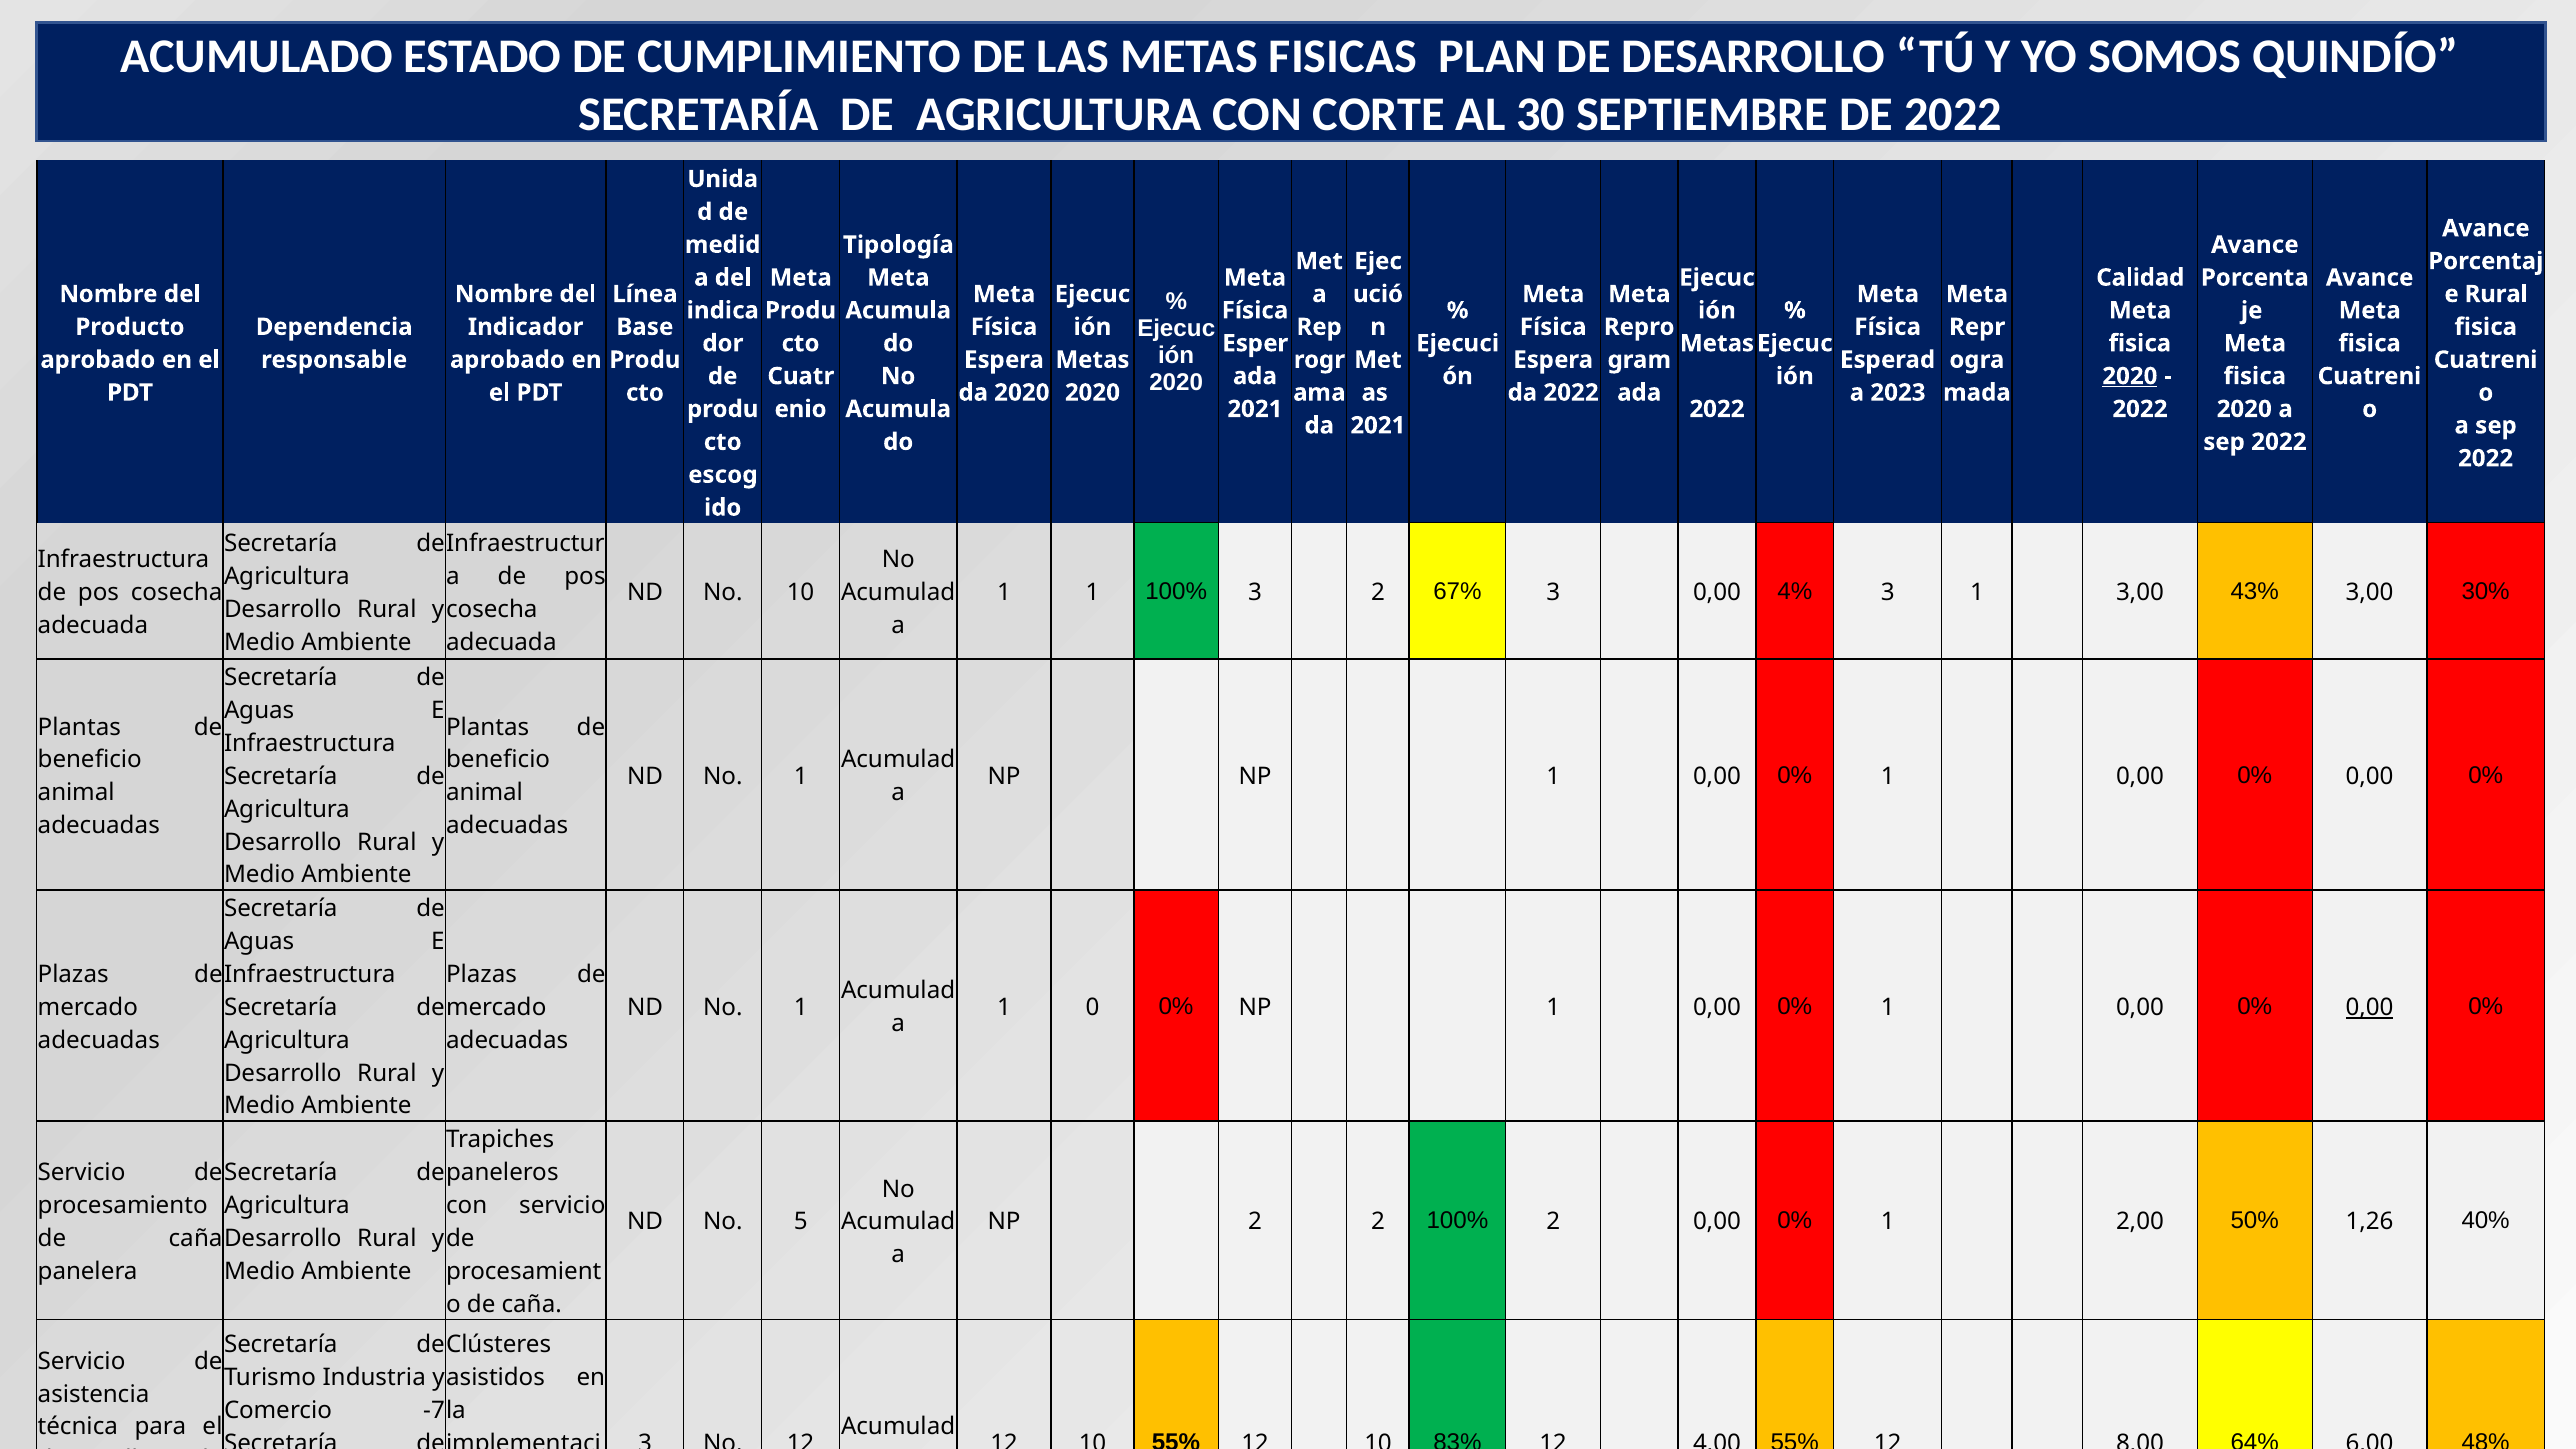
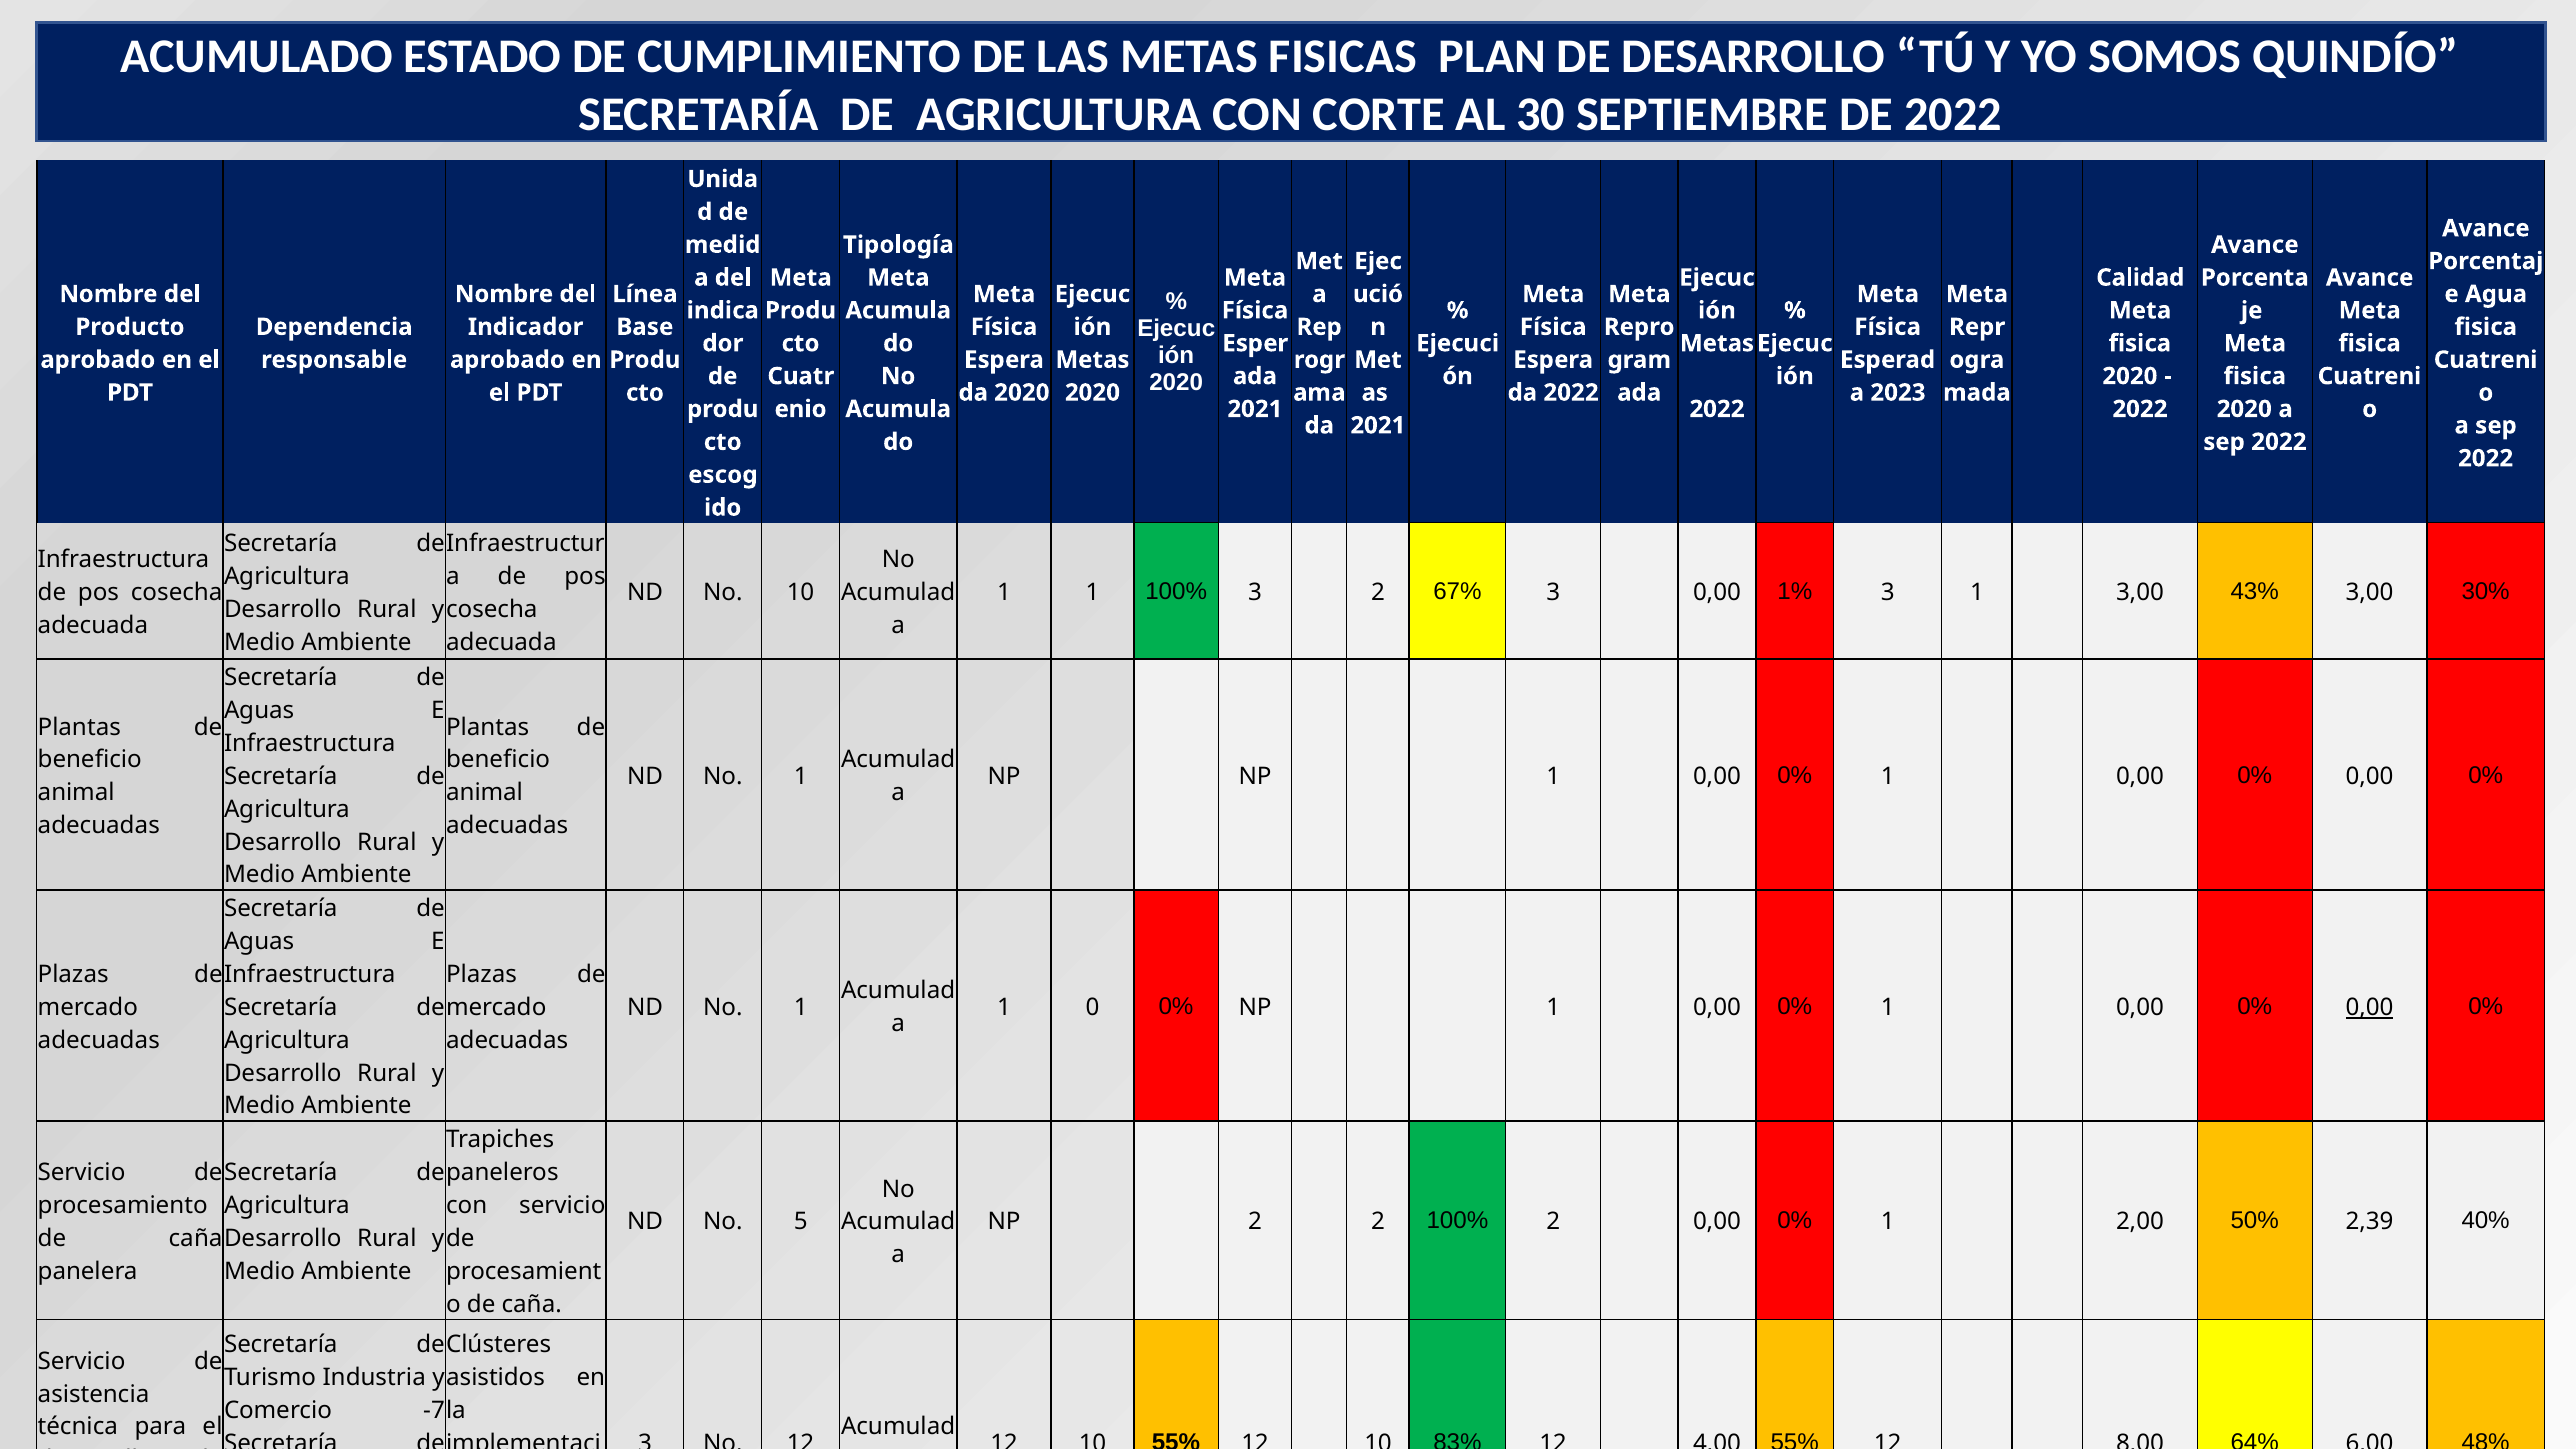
e Rural: Rural -> Agua (2496, 294)
2020 underline: present -> none (2130, 376)
4%: 4% -> 1% (1795, 592)
1,26: 1,26 -> 2,39 (2370, 1222)
